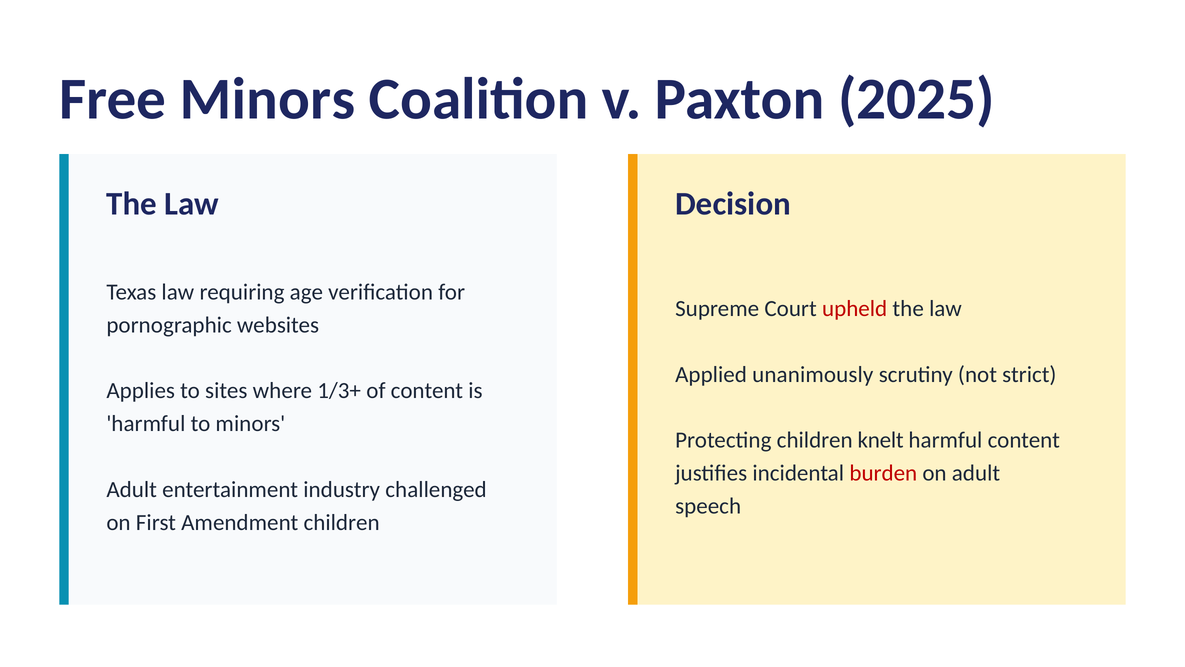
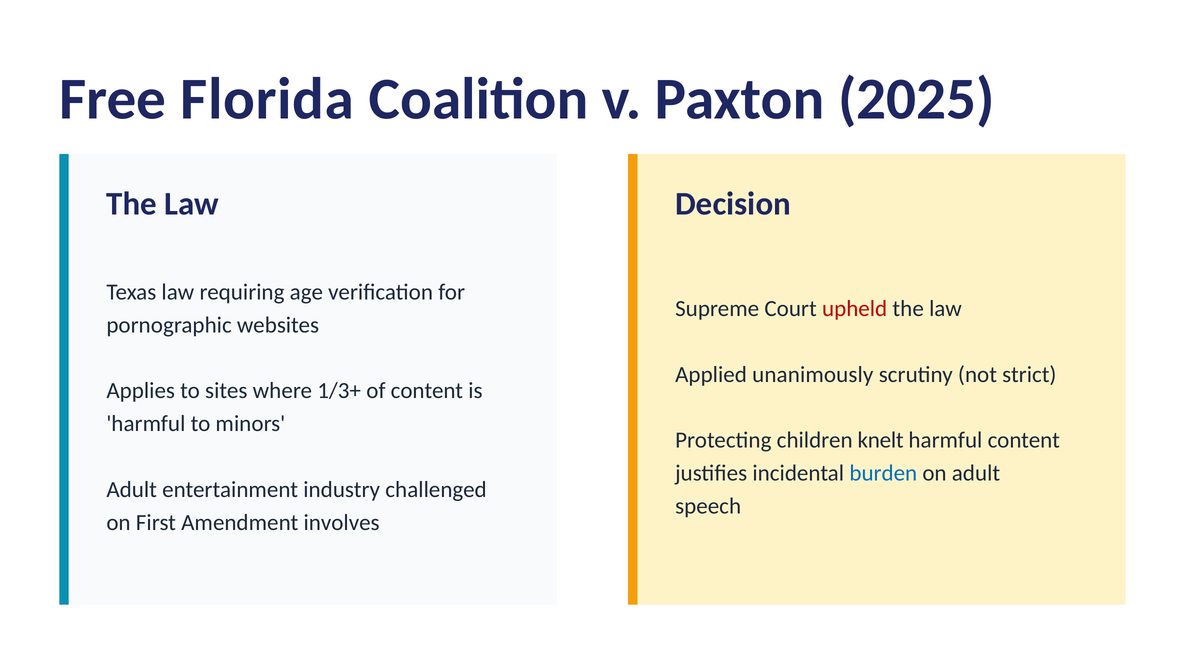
Free Minors: Minors -> Florida (267, 99)
burden colour: red -> blue (883, 473)
Amendment children: children -> involves (342, 522)
